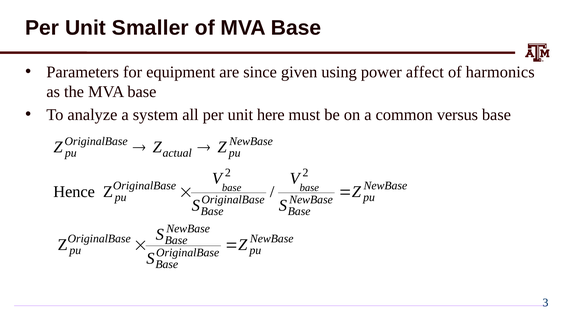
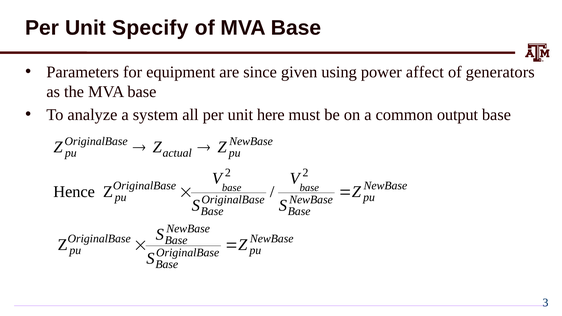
Smaller: Smaller -> Specify (150, 28)
harmonics: harmonics -> generators (500, 72)
versus: versus -> output (457, 115)
